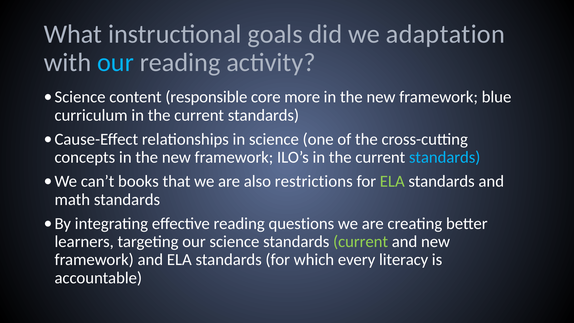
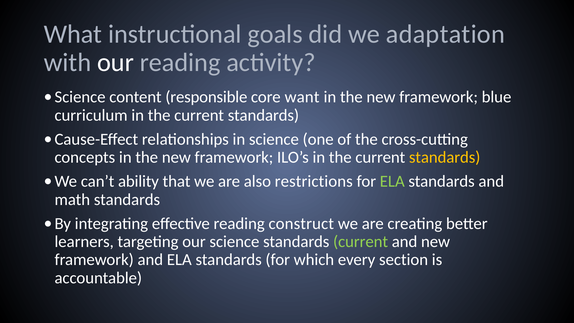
our colour: light blue -> white (116, 62)
more: more -> want (302, 97)
standards colour: light blue -> yellow (445, 157)
books: books -> ability (138, 181)
questions: questions -> construct (301, 224)
literacy: literacy -> section (404, 260)
